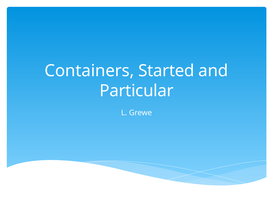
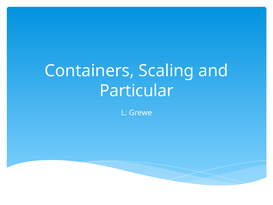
Started: Started -> Scaling (166, 71)
